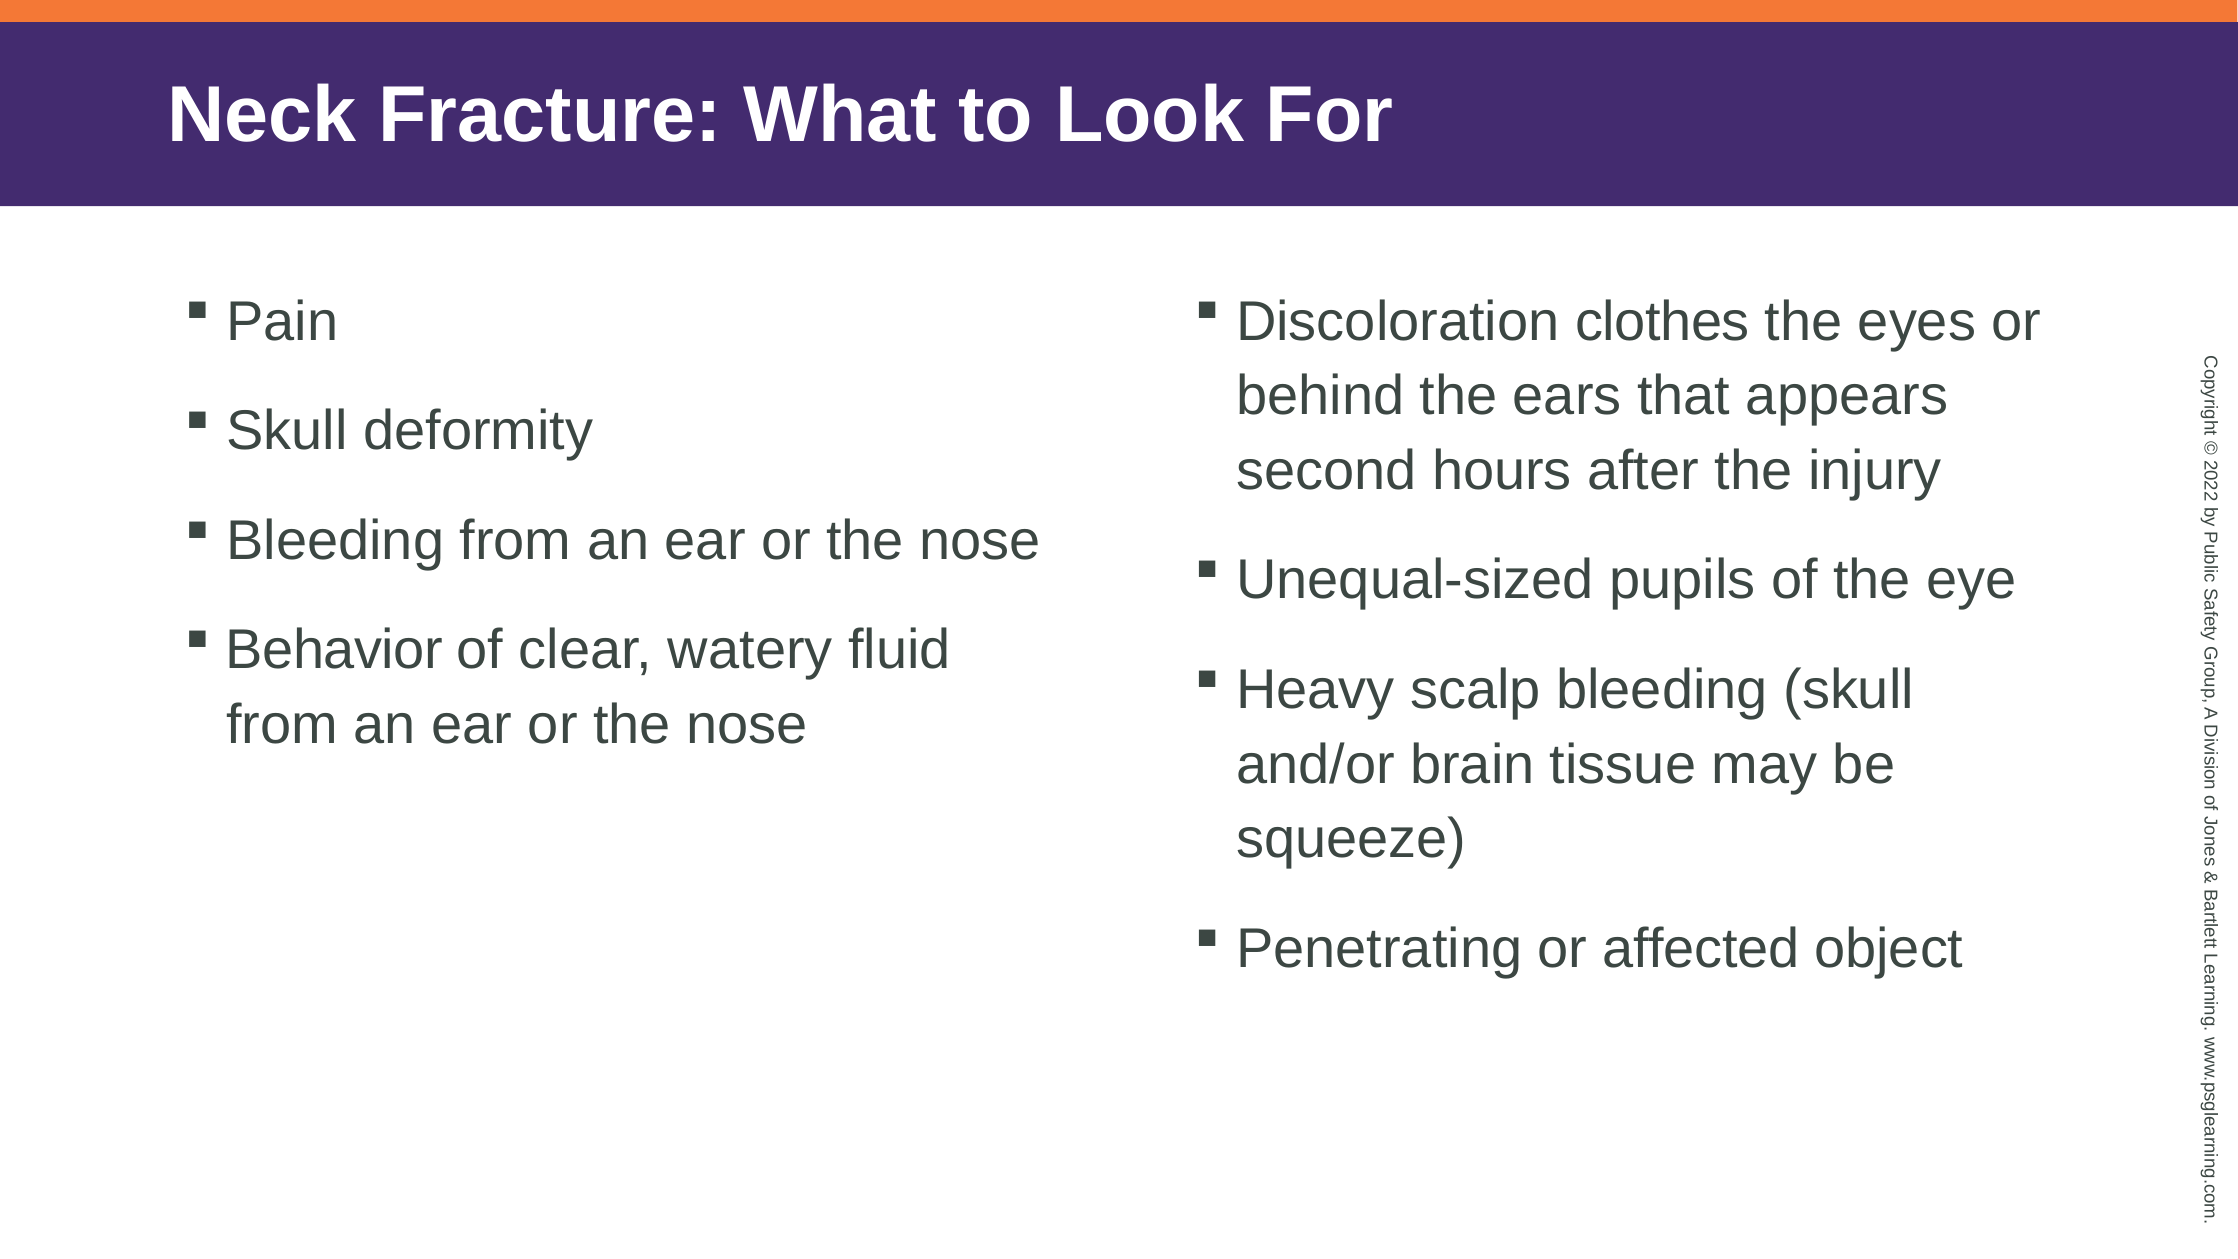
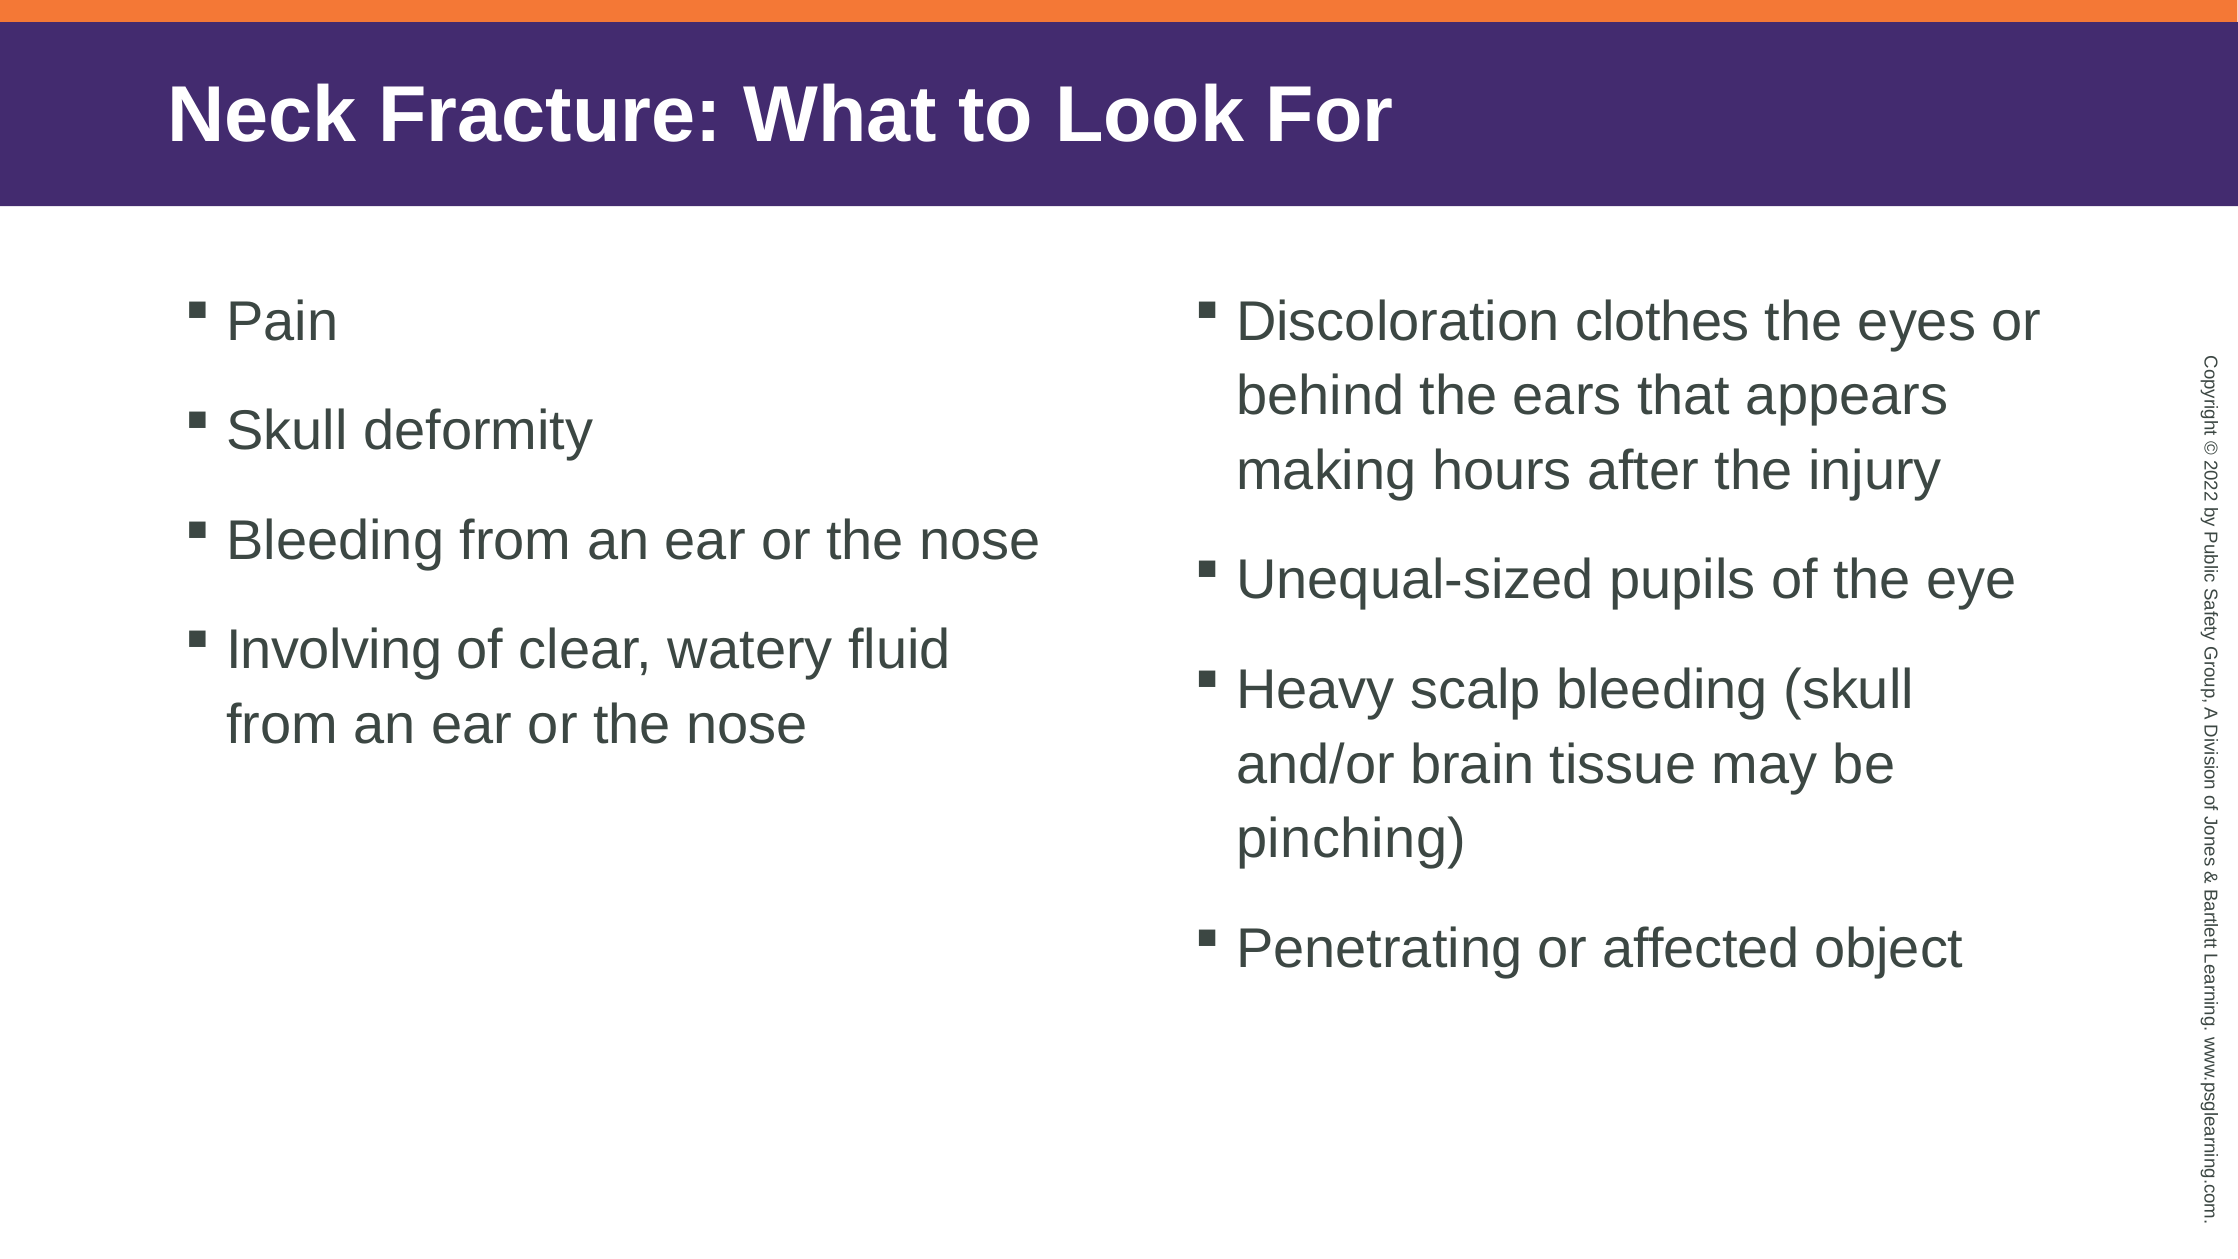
second: second -> making (1326, 471)
Behavior: Behavior -> Involving (334, 650)
squeeze: squeeze -> pinching (1351, 839)
